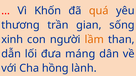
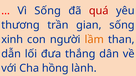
Vì Khốn: Khốn -> Sống (48, 11)
quá colour: orange -> red (99, 11)
máng: máng -> thắng (80, 54)
